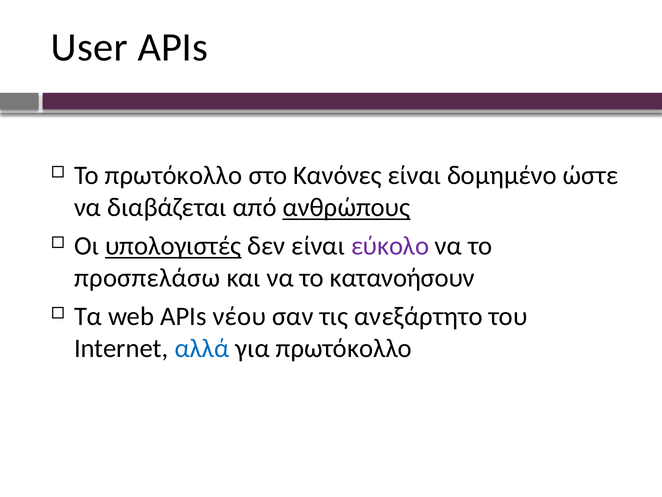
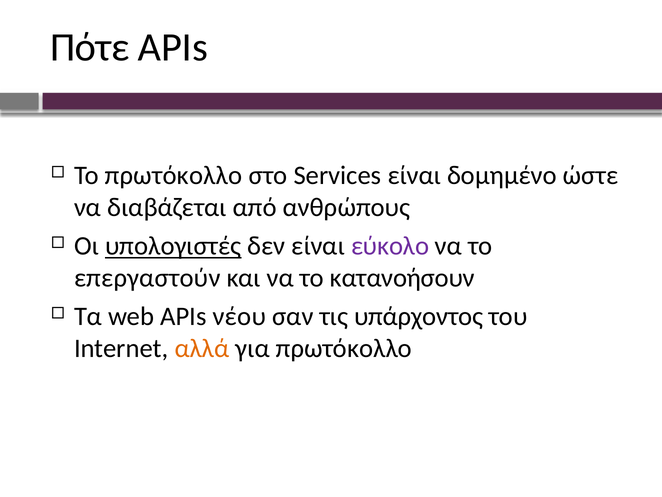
User: User -> Πότε (90, 47)
Κανόνες: Κανόνες -> Services (337, 175)
ανθρώπους underline: present -> none (346, 207)
προσπελάσω: προσπελάσω -> επεργαστούν (147, 278)
ανεξάρτητο: ανεξάρτητο -> υπάρχοντος (419, 316)
αλλά colour: blue -> orange (202, 348)
